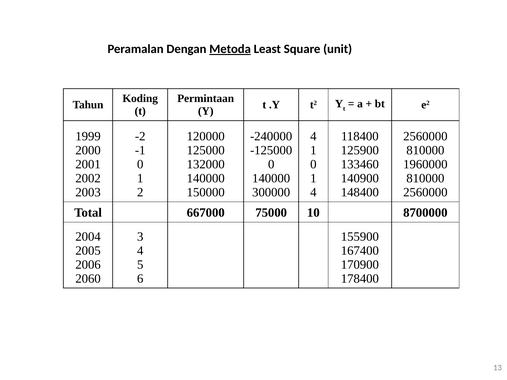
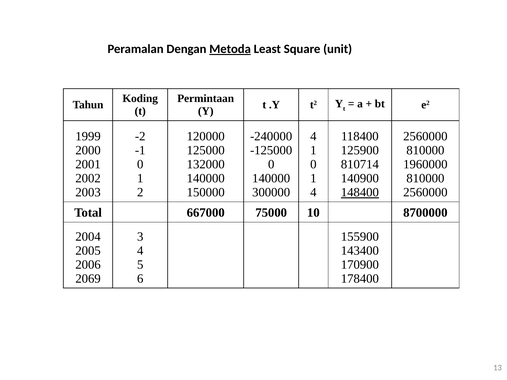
133460: 133460 -> 810714 (360, 164)
148400 underline: none -> present (360, 193)
167400: 167400 -> 143400 (360, 251)
2060: 2060 -> 2069 (88, 279)
